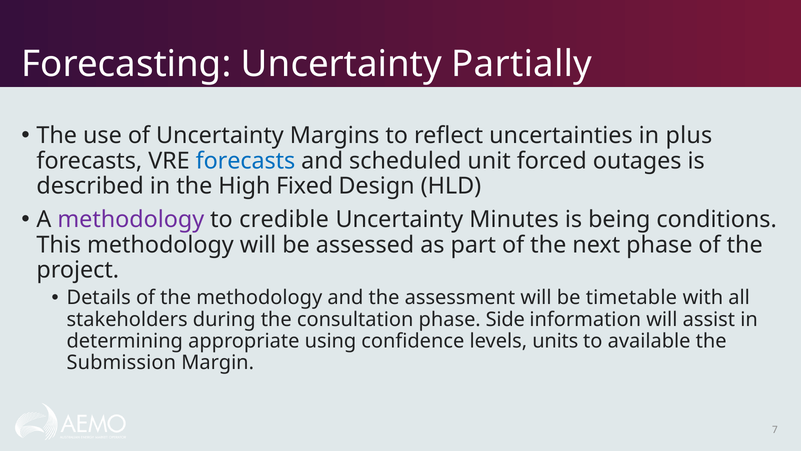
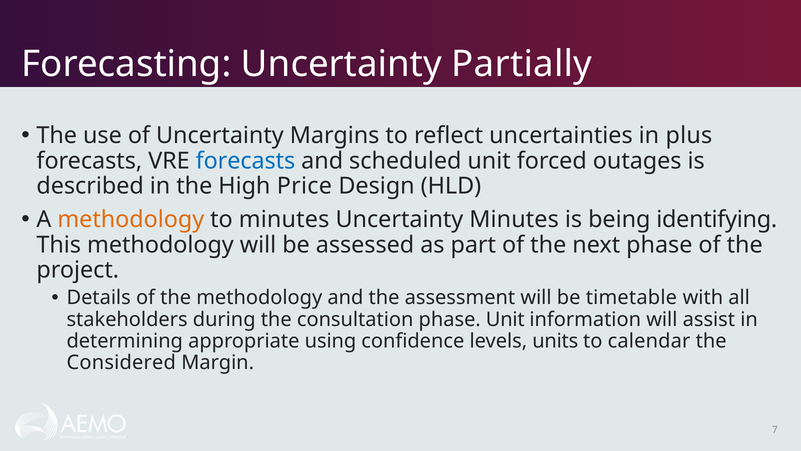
Fixed: Fixed -> Price (304, 186)
methodology colour: purple -> orange (131, 219)
to credible: credible -> minutes (284, 219)
conditions: conditions -> identifying (717, 219)
phase Side: Side -> Unit (505, 319)
available: available -> calendar (649, 341)
Submission: Submission -> Considered (121, 362)
